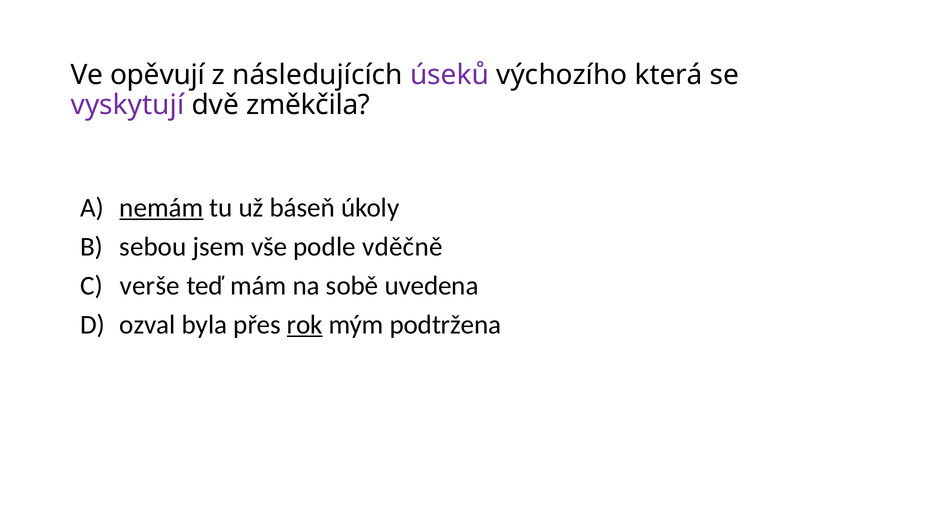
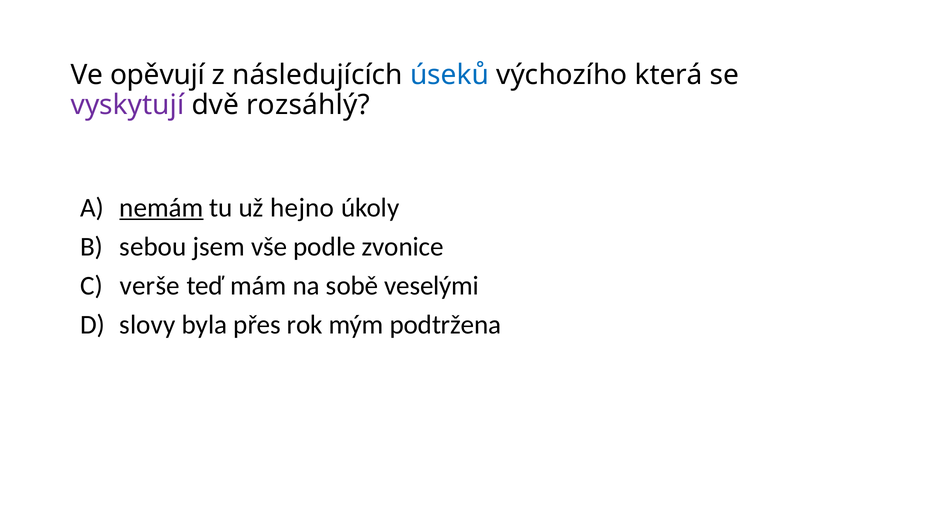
úseků colour: purple -> blue (450, 75)
změkčila: změkčila -> rozsáhlý (308, 105)
báseň: báseň -> hejno (302, 208)
vděčně: vděčně -> zvonice (403, 247)
uvedena: uvedena -> veselými (432, 286)
ozval: ozval -> slovy (147, 325)
rok underline: present -> none (305, 325)
